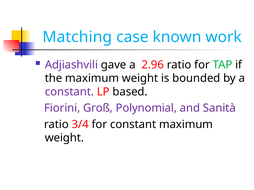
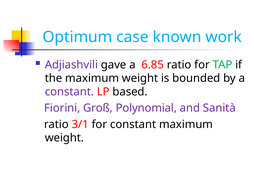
Matching: Matching -> Optimum (77, 37)
2.96: 2.96 -> 6.85 (153, 65)
3/4: 3/4 -> 3/1 (80, 125)
